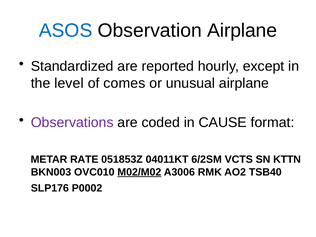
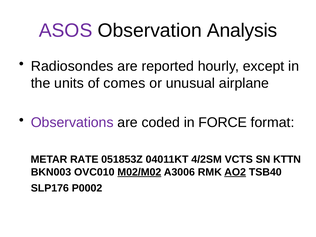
ASOS colour: blue -> purple (66, 31)
Observation Airplane: Airplane -> Analysis (242, 31)
Standardized: Standardized -> Radiosondes (72, 66)
level: level -> units (69, 83)
CAUSE: CAUSE -> FORCE (223, 122)
6/2SM: 6/2SM -> 4/2SM (207, 159)
AO2 underline: none -> present (235, 172)
